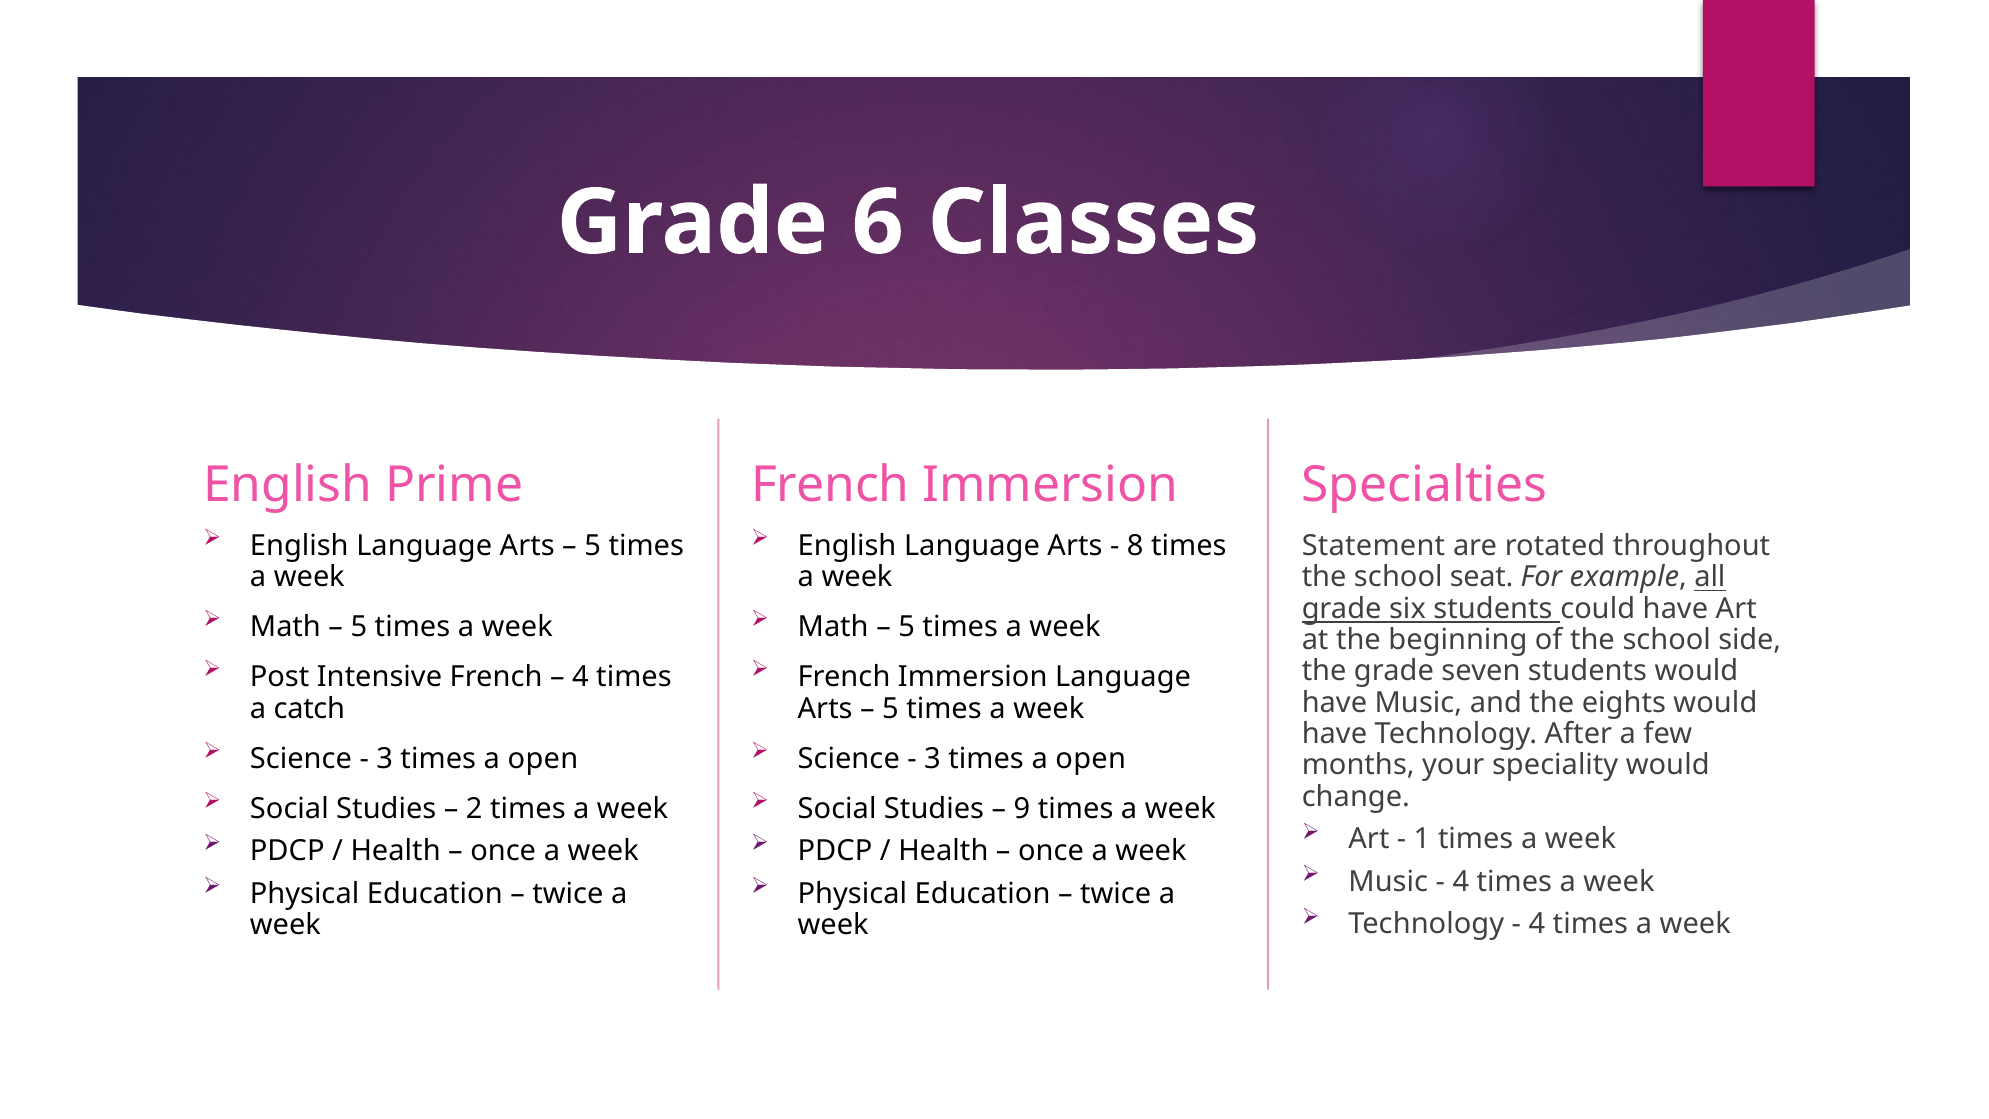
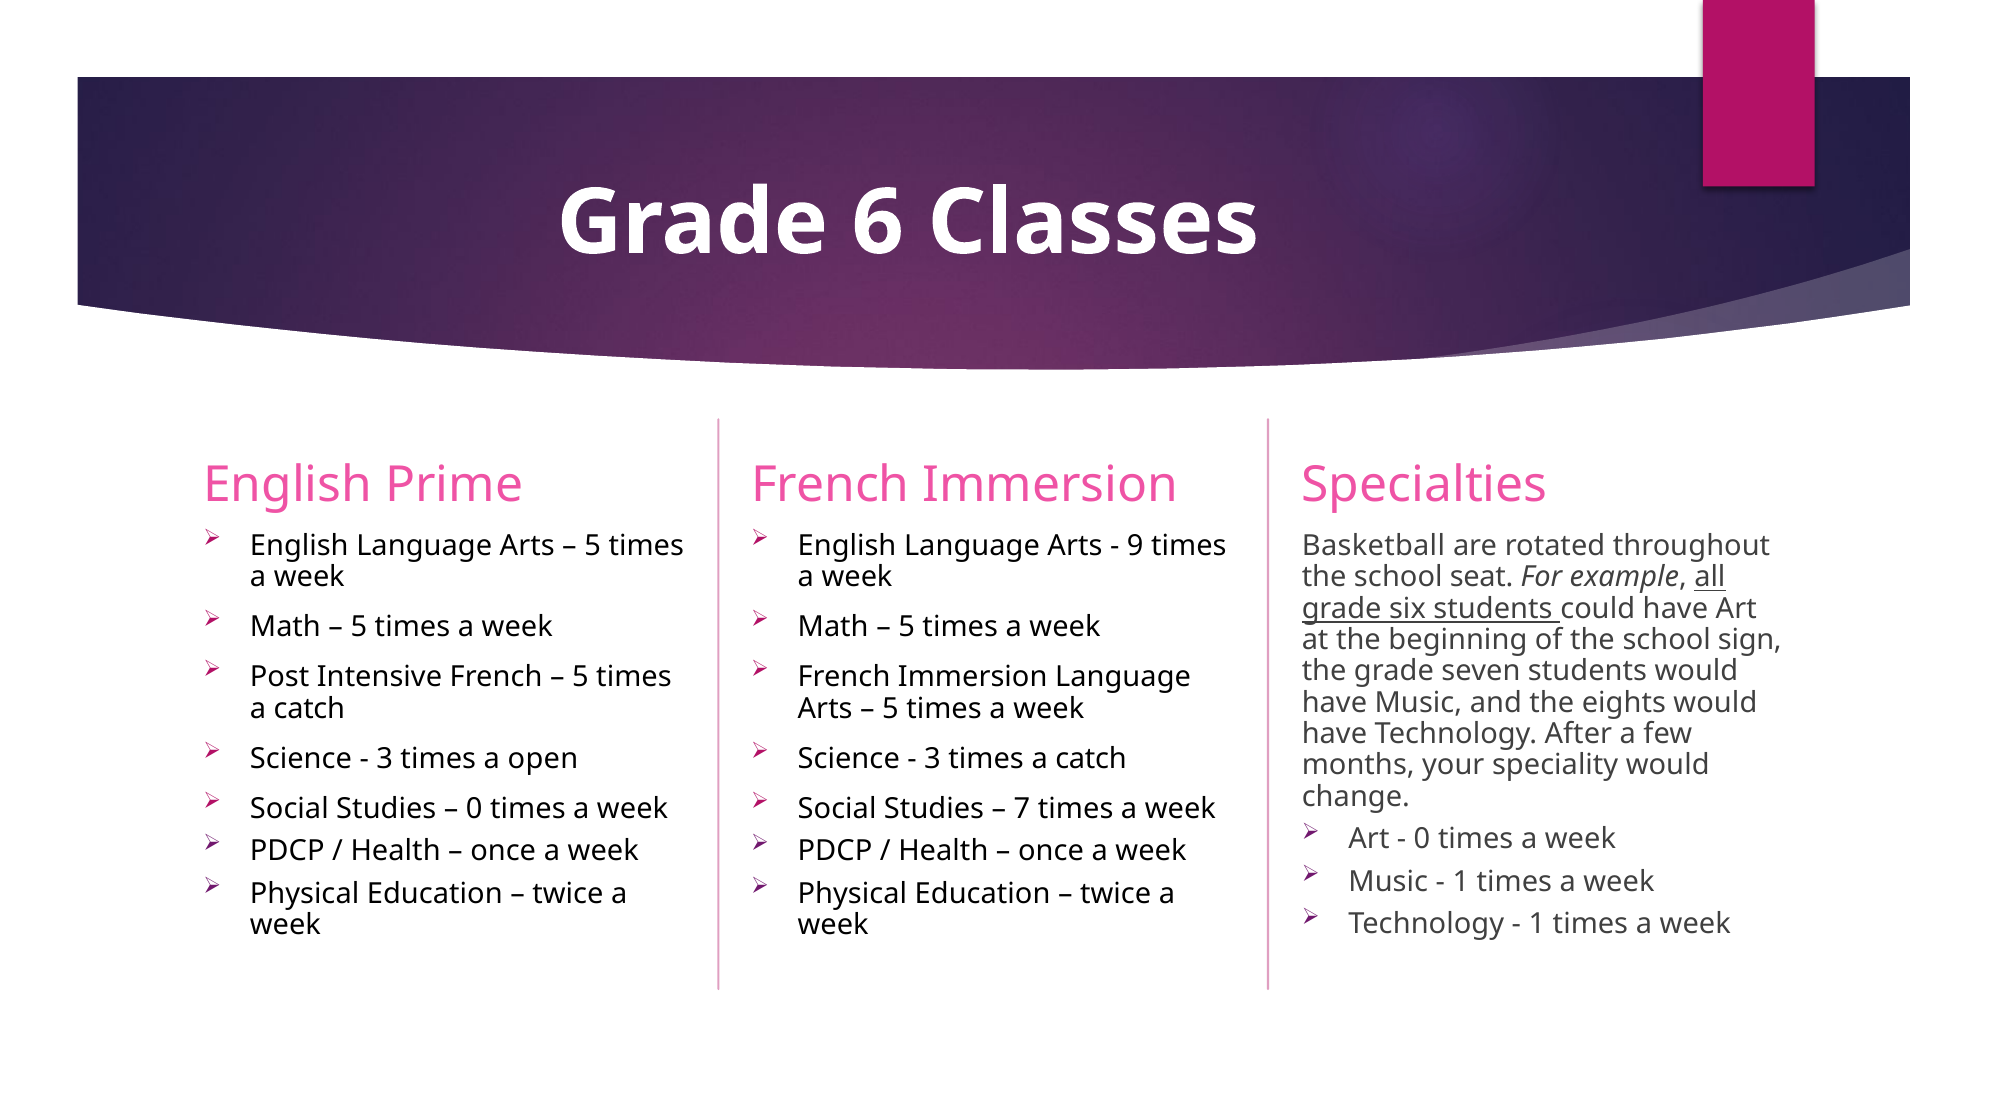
8: 8 -> 9 (1135, 546)
Statement: Statement -> Basketball (1373, 546)
side: side -> sign (1750, 640)
4: 4 -> 5 (580, 677)
open: open -> catch (1091, 758)
2: 2 -> 0 (474, 808)
9: 9 -> 7 (1022, 808)
1: 1 -> 0 (1422, 839)
4: 4 -> 1 (1461, 882)
4: 4 -> 1 (1537, 924)
